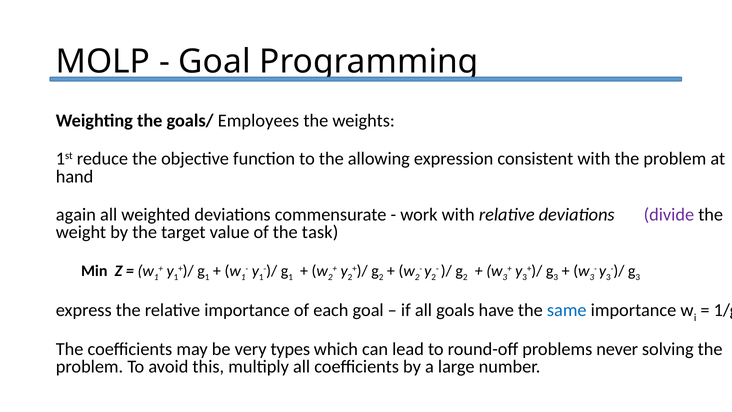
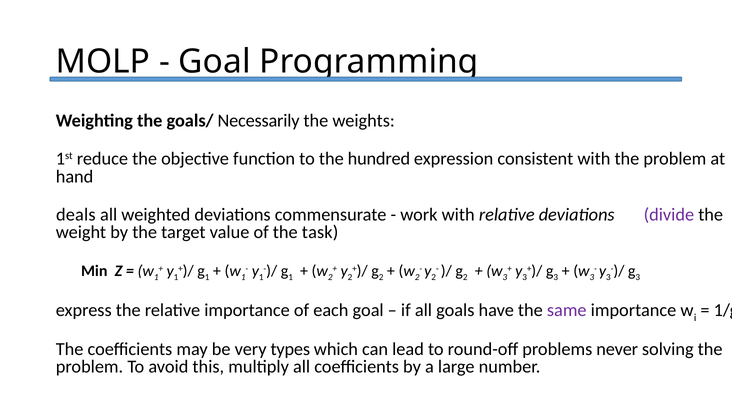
Employees: Employees -> Necessarily (259, 121)
allowing: allowing -> hundred (379, 159)
again: again -> deals (76, 214)
same colour: blue -> purple (567, 310)
